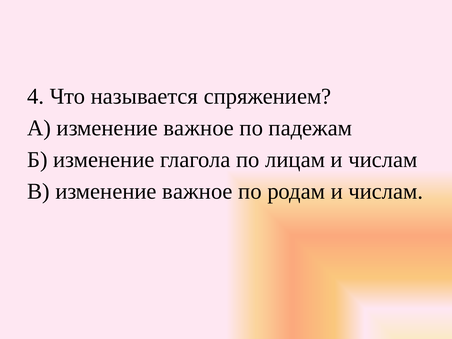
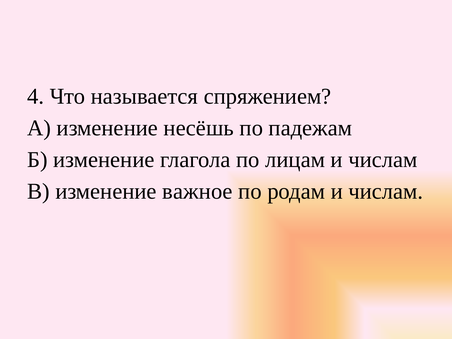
А изменение важное: важное -> несёшь (199, 128)
